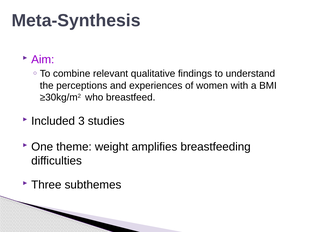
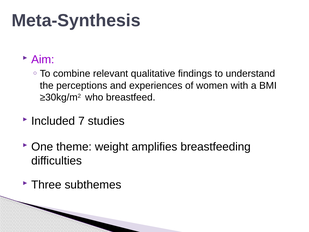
3: 3 -> 7 (81, 121)
